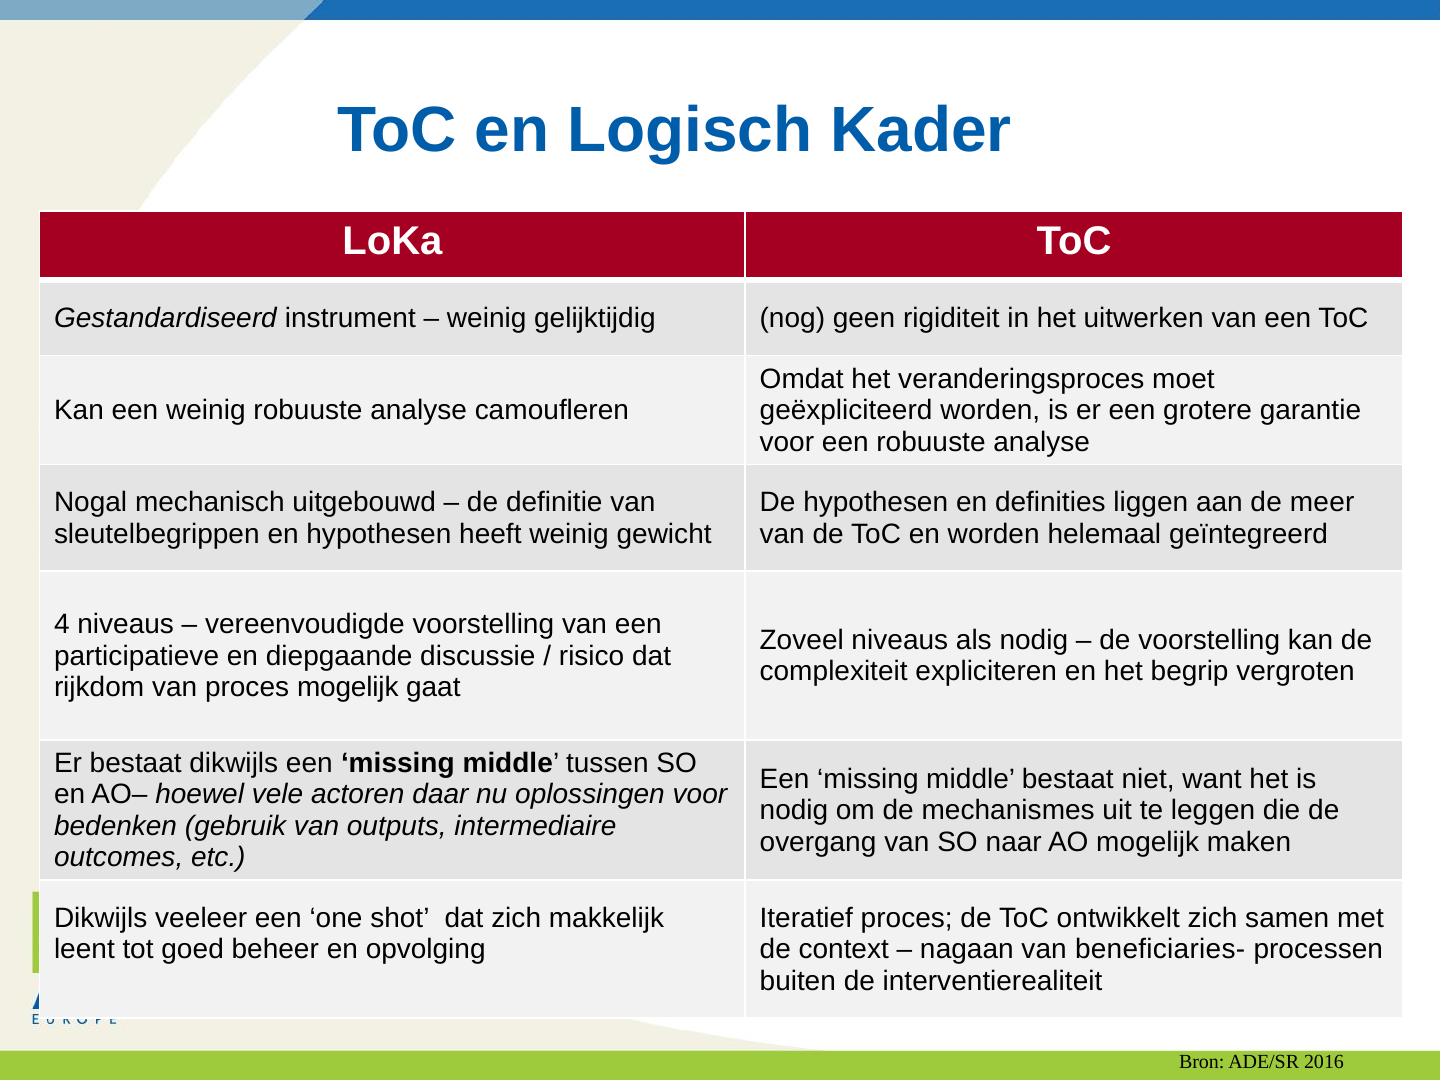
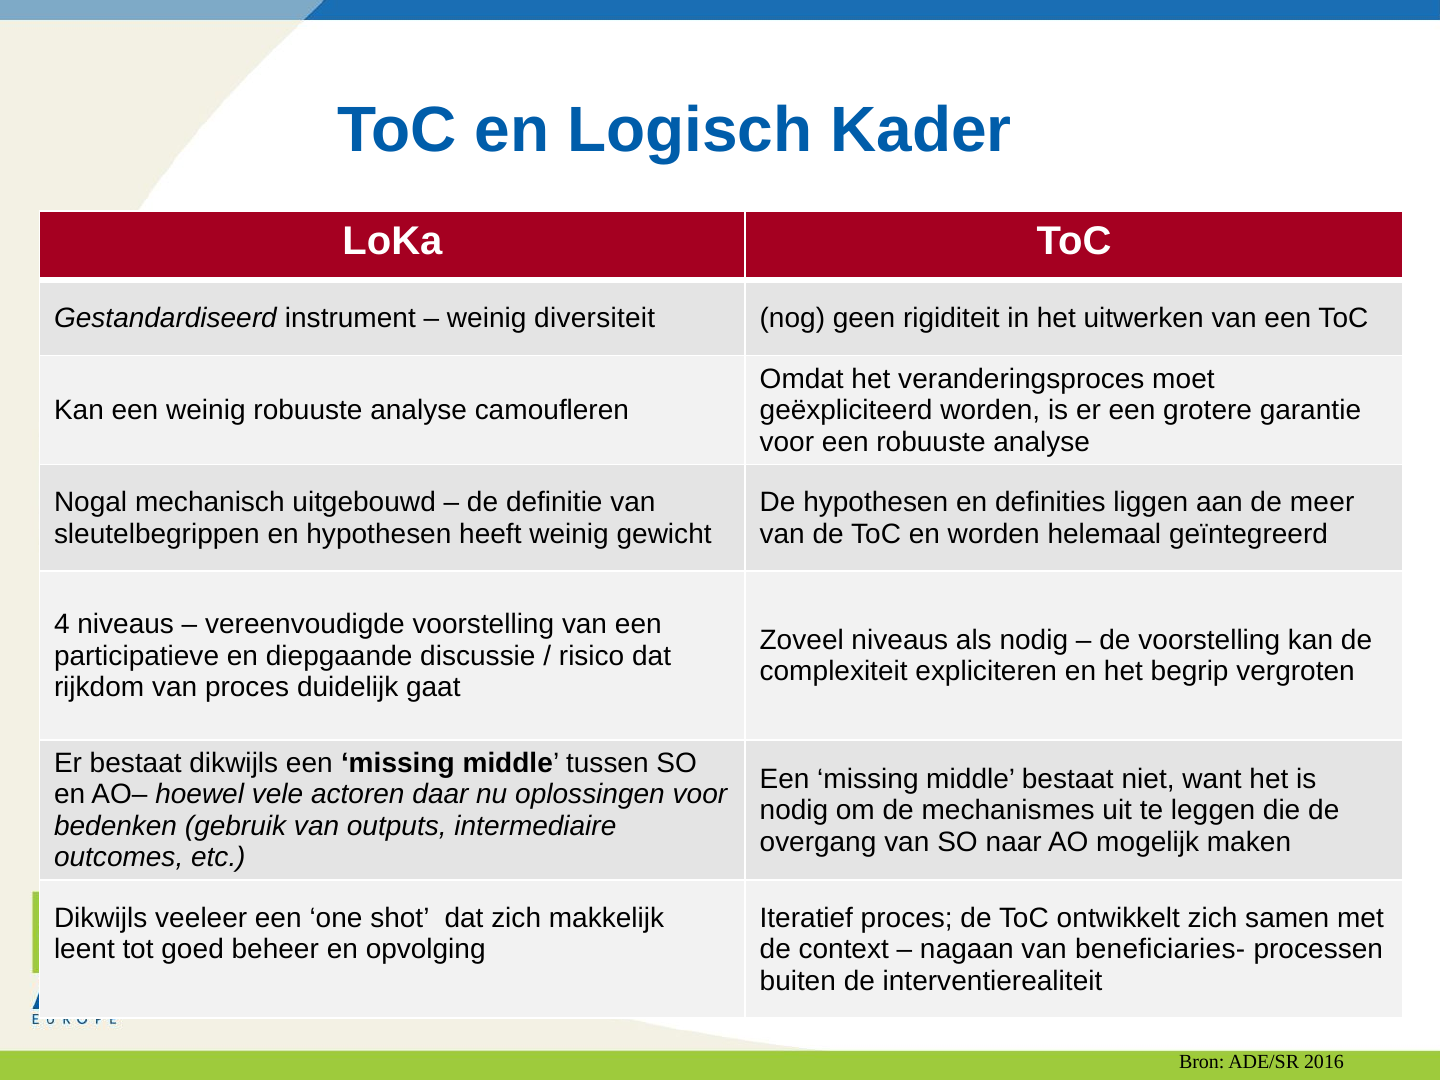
gelijktijdig: gelijktijdig -> diversiteit (595, 318)
proces mogelijk: mogelijk -> duidelijk (348, 687)
